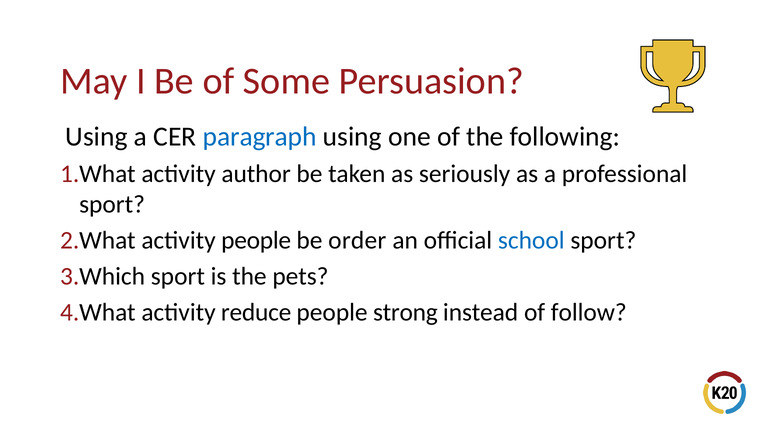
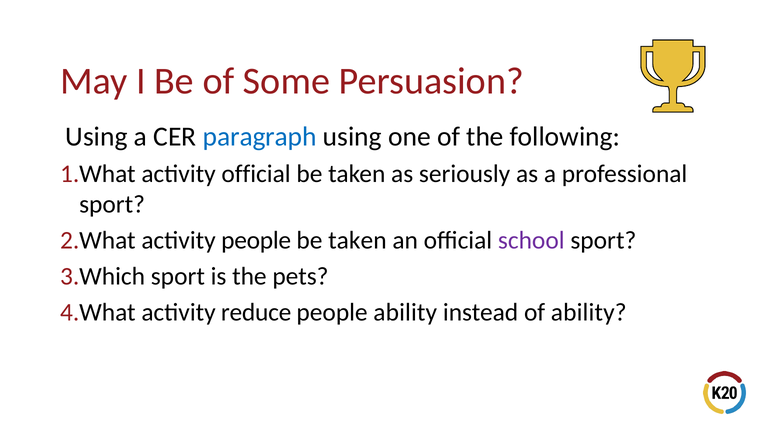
activity author: author -> official (256, 174)
order: order -> taken (357, 240)
school colour: blue -> purple (531, 240)
people strong: strong -> ability (405, 312)
of follow: follow -> ability (589, 312)
